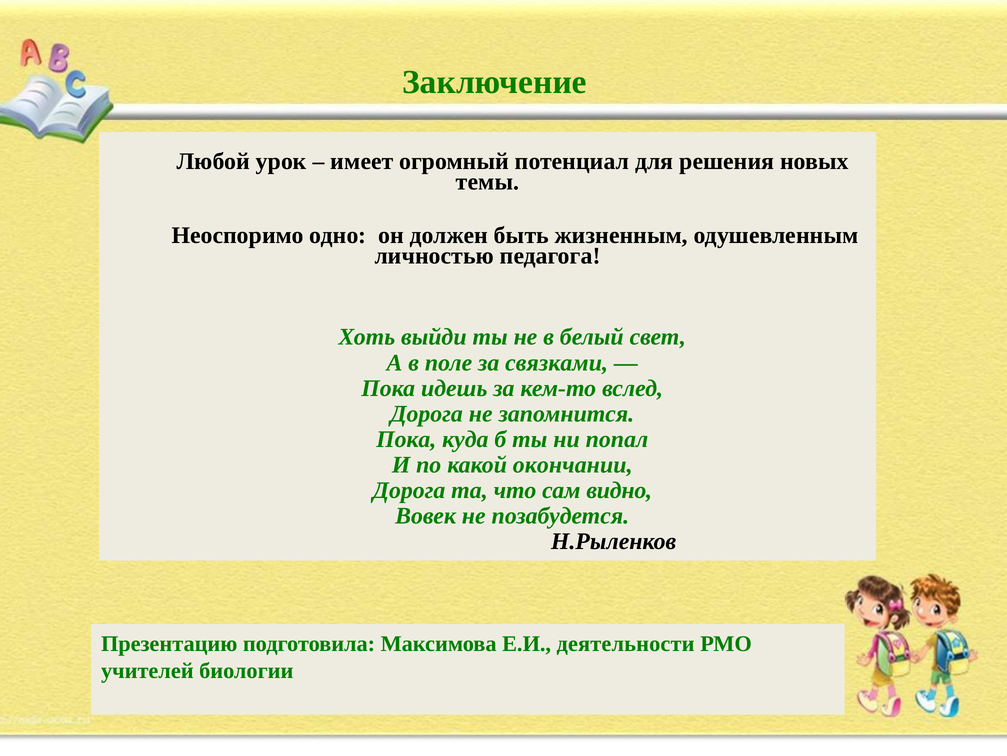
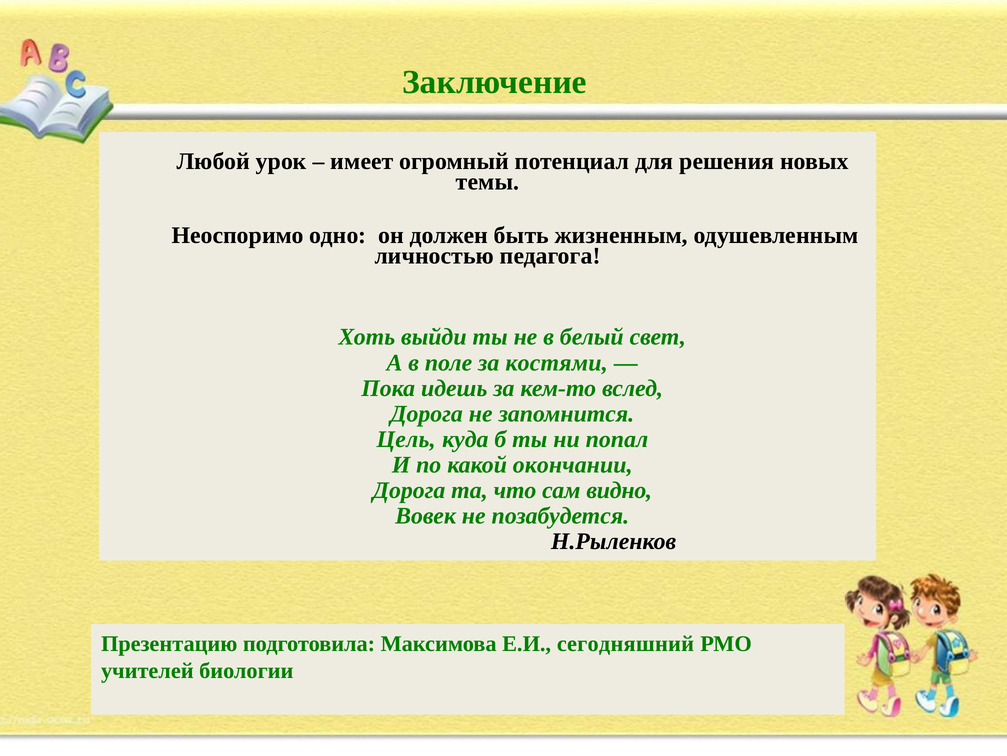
связками: связками -> костями (557, 362)
Пока: Пока -> Цель (406, 439)
деятельности: деятельности -> сегодняшний (626, 643)
